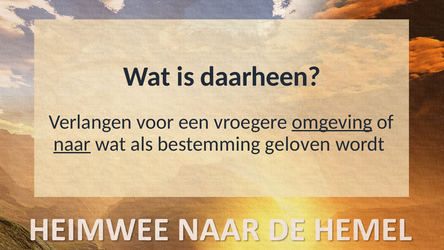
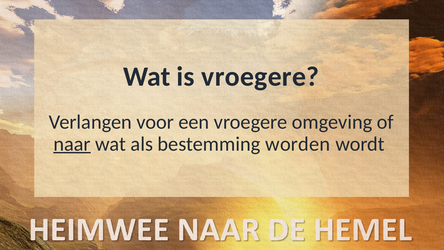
is daarheen: daarheen -> vroegere (260, 77)
omgeving underline: present -> none (332, 122)
geloven: geloven -> worden (298, 144)
